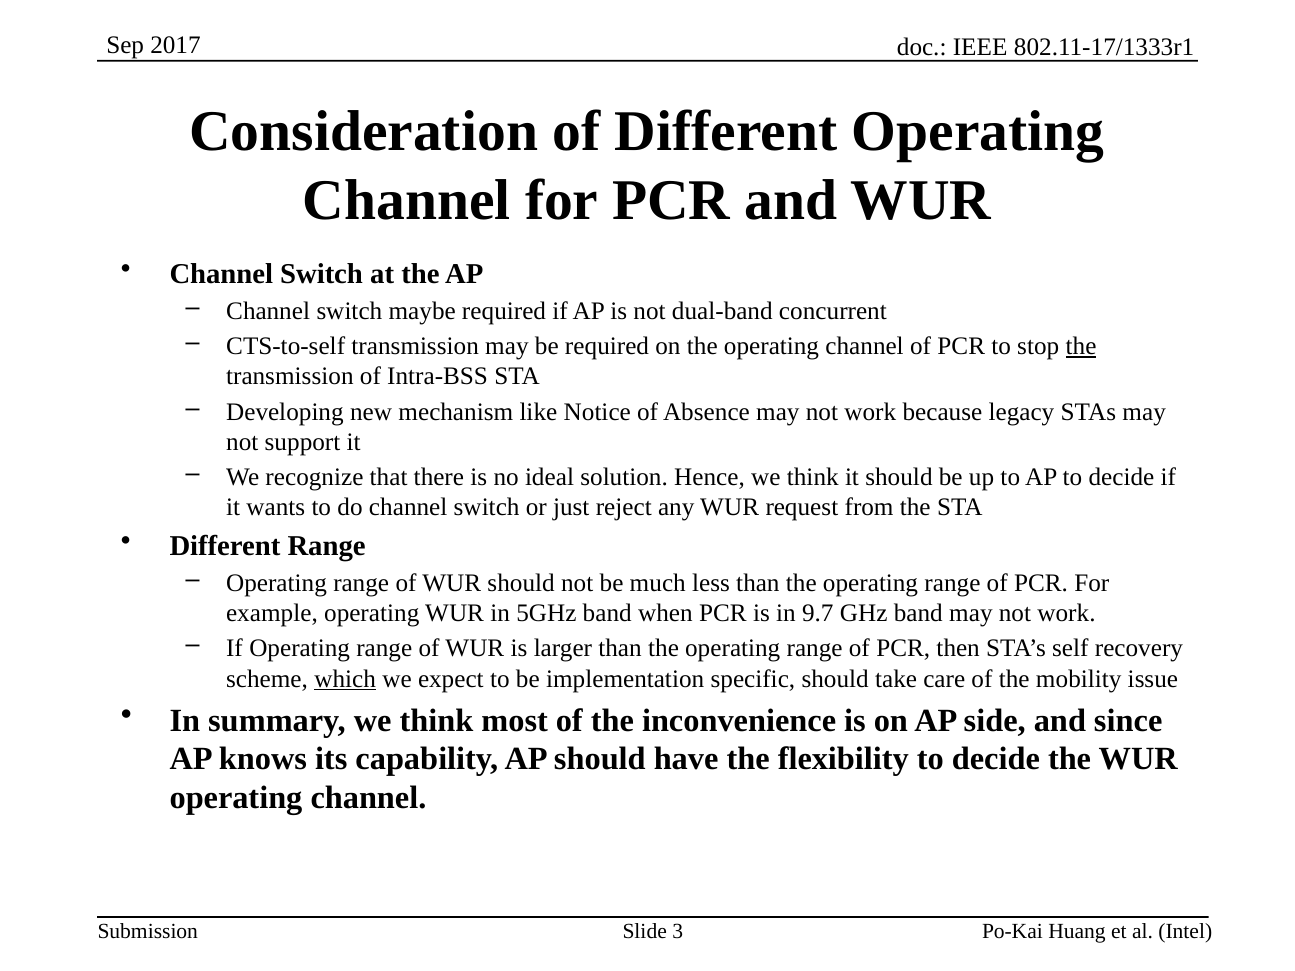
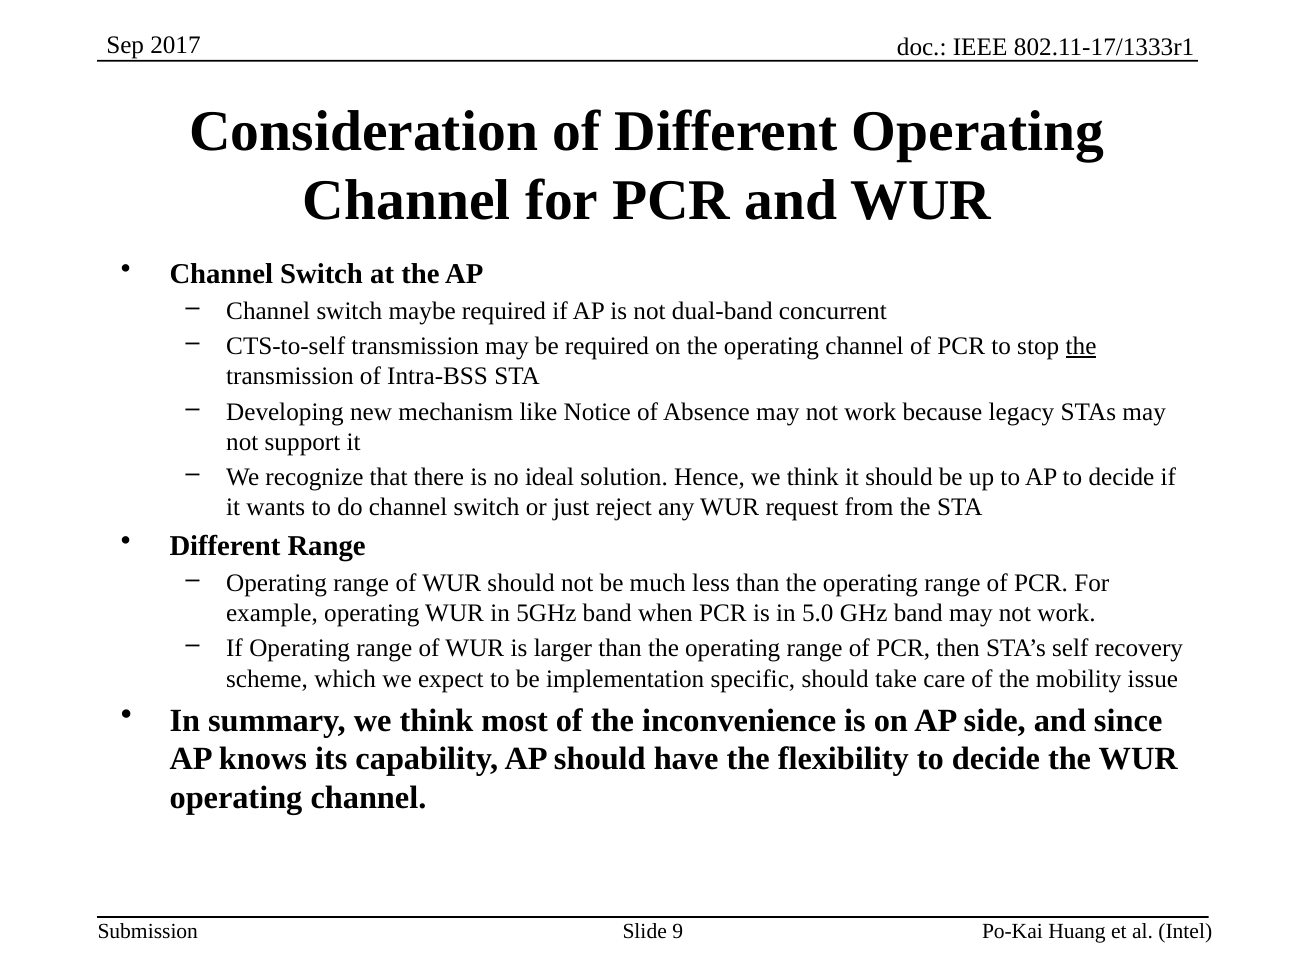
9.7: 9.7 -> 5.0 (818, 613)
which underline: present -> none (345, 679)
3: 3 -> 9 (678, 932)
